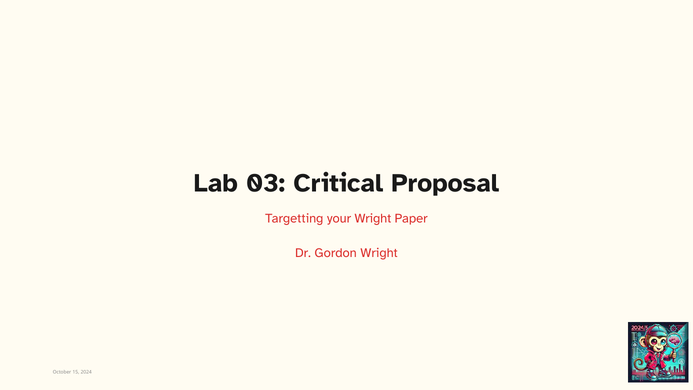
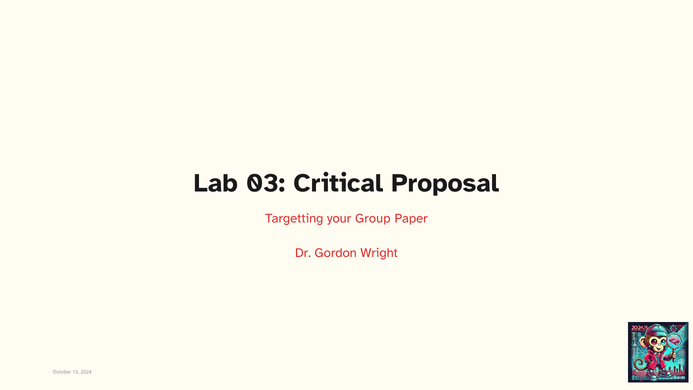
your Wright: Wright -> Group (373, 218)
